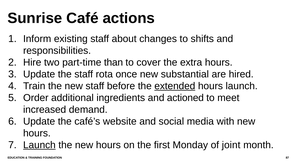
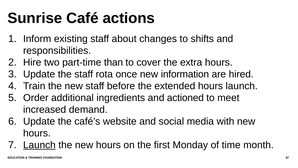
substantial: substantial -> information (185, 74)
extended underline: present -> none (175, 86)
joint: joint -> time (231, 145)
